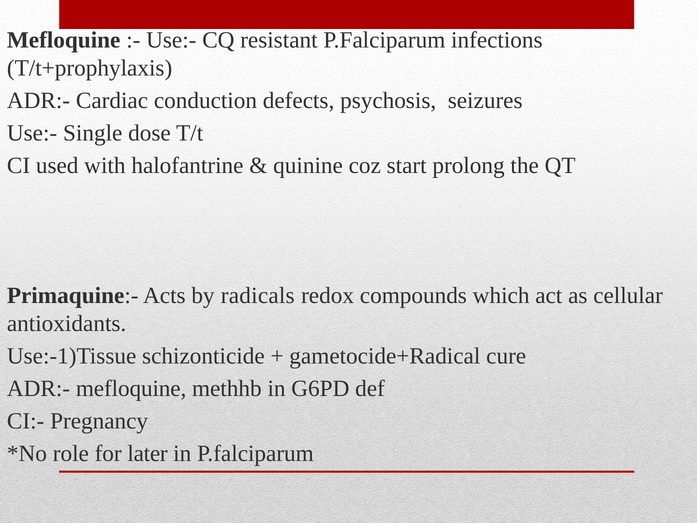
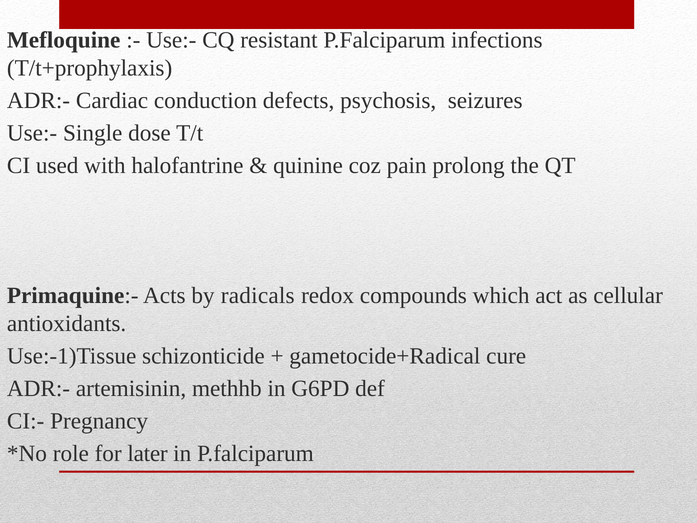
start: start -> pain (407, 165)
ADR:- mefloquine: mefloquine -> artemisinin (131, 388)
